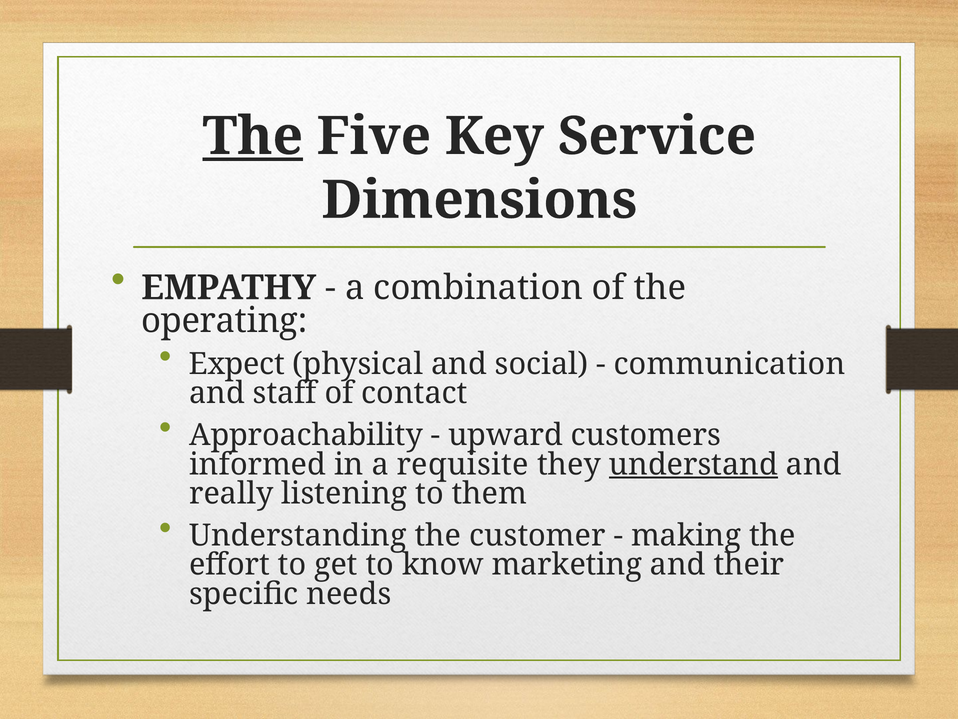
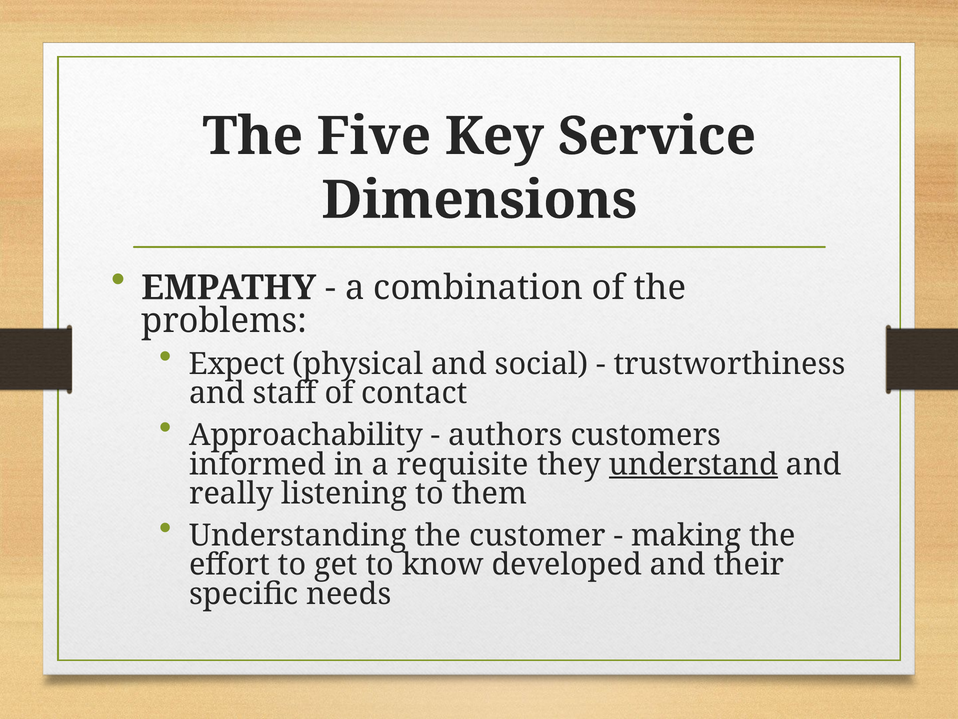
The underline: present -> none (253, 136)
operating: operating -> problems (224, 321)
communication: communication -> trustworthiness (730, 364)
upward: upward -> authors (505, 435)
marketing: marketing -> developed (567, 564)
